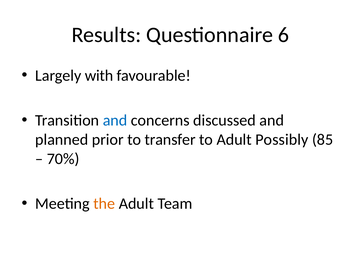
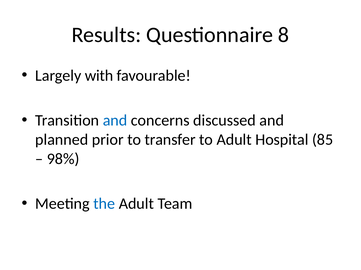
6: 6 -> 8 (284, 35)
Possibly: Possibly -> Hospital (282, 140)
70%: 70% -> 98% (63, 159)
the colour: orange -> blue (104, 204)
